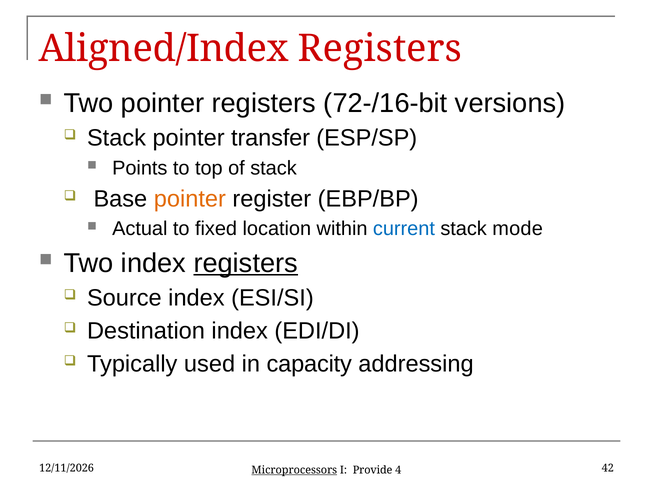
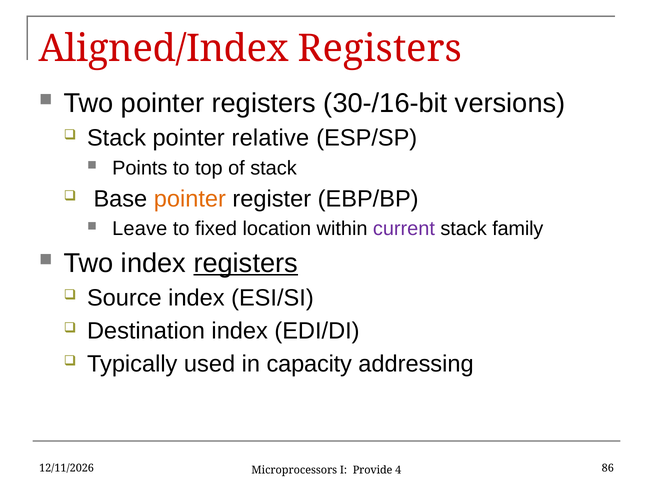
72-/16-bit: 72-/16-bit -> 30-/16-bit (385, 103)
transfer: transfer -> relative (270, 138)
Actual: Actual -> Leave (140, 229)
current colour: blue -> purple (404, 229)
mode: mode -> family (518, 229)
Microprocessors underline: present -> none (294, 470)
42: 42 -> 86 (608, 468)
